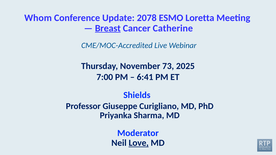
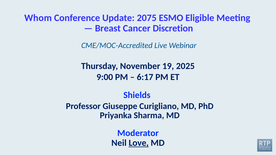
2078: 2078 -> 2075 (147, 18)
Loretta: Loretta -> Eligible (200, 18)
Breast underline: present -> none (108, 28)
Catherine: Catherine -> Discretion (173, 28)
73: 73 -> 19 (168, 66)
7:00: 7:00 -> 9:00 (105, 77)
6:41: 6:41 -> 6:17 (145, 77)
